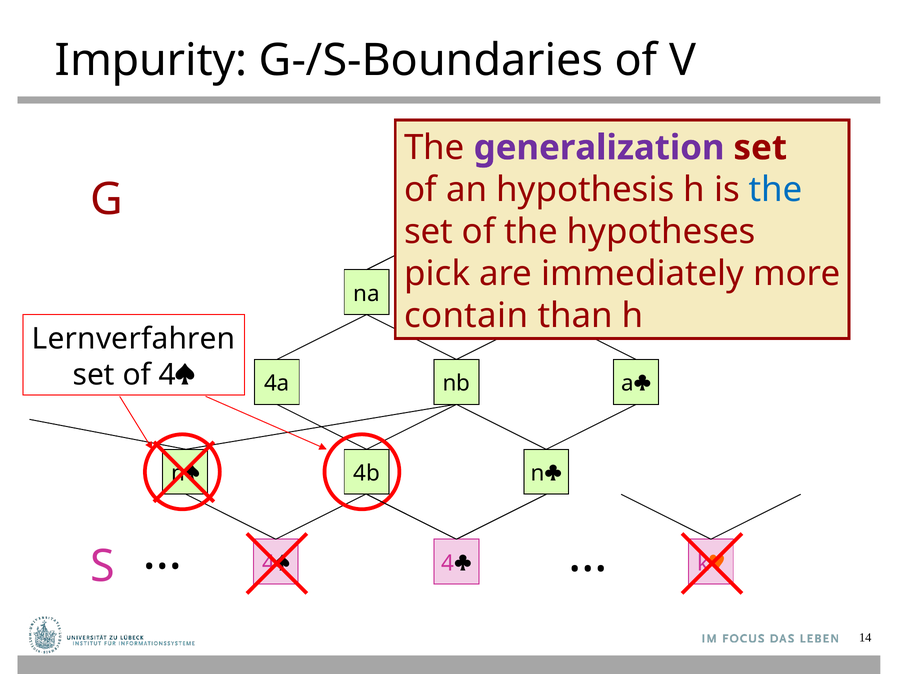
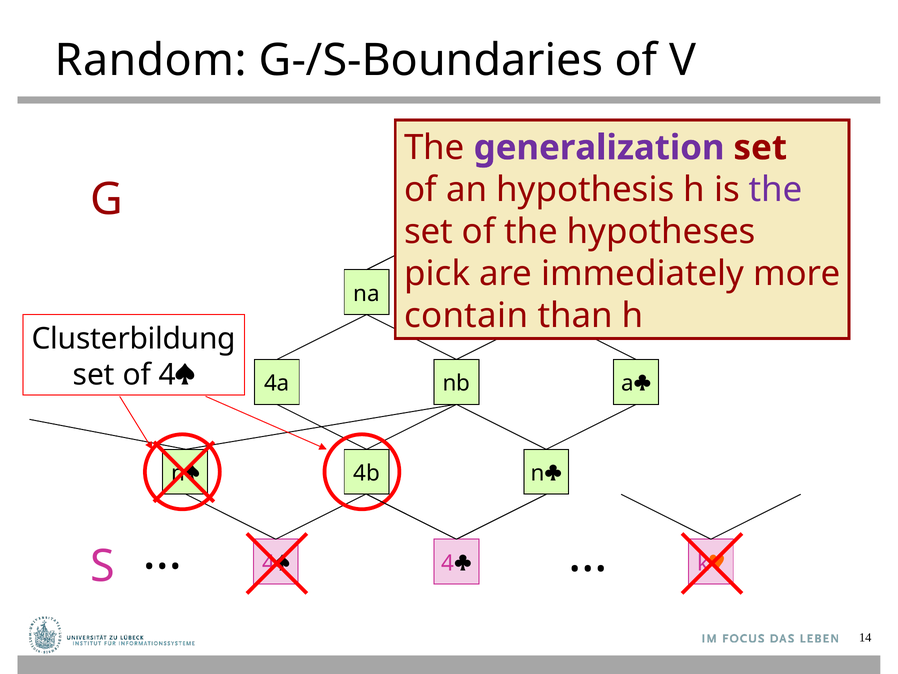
Impurity: Impurity -> Random (151, 60)
the colour: blue -> purple (776, 190)
Lernverfahren: Lernverfahren -> Clusterbildung (134, 339)
